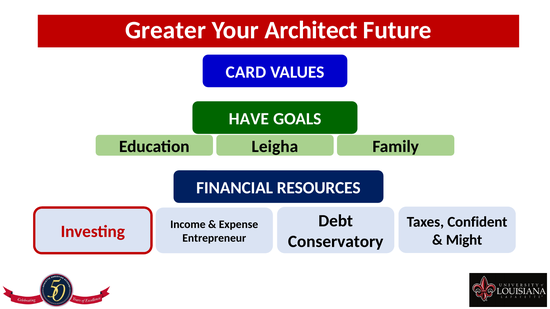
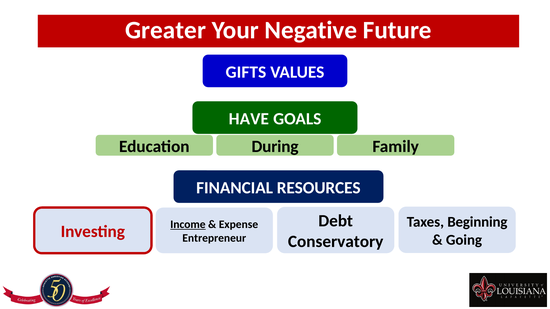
Architect: Architect -> Negative (311, 30)
CARD: CARD -> GIFTS (246, 72)
Leigha: Leigha -> During (275, 147)
Confident: Confident -> Beginning (477, 222)
Income underline: none -> present (188, 225)
Might: Might -> Going (464, 240)
